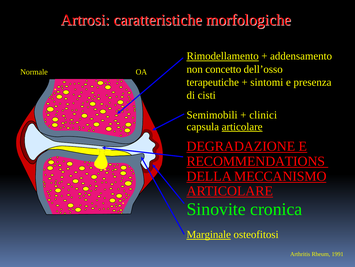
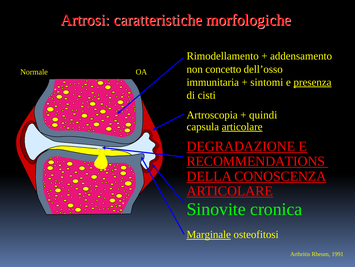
Rimodellamento underline: present -> none (223, 56)
terapeutiche: terapeutiche -> immunitaria (213, 82)
presenza underline: none -> present (312, 82)
Semimobili: Semimobili -> Artroscopia (212, 115)
clinici: clinici -> quindi (263, 115)
MECCANISMO: MECCANISMO -> CONOSCENZA (280, 176)
